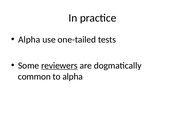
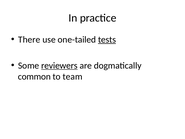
Alpha: Alpha -> There (29, 39)
tests underline: none -> present (107, 39)
to alpha: alpha -> team (73, 76)
